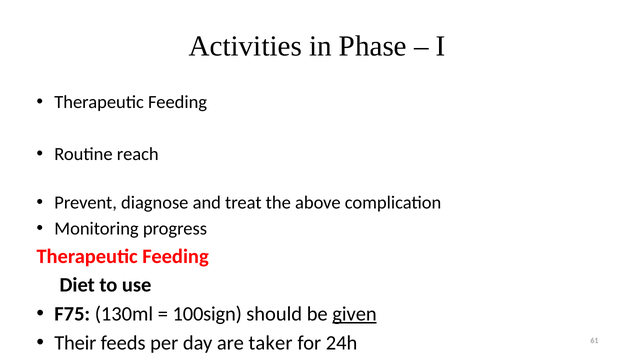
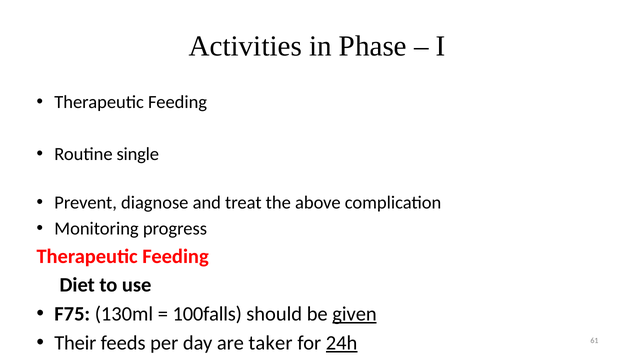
reach: reach -> single (138, 154)
100sign: 100sign -> 100falls (207, 314)
24h underline: none -> present (342, 343)
